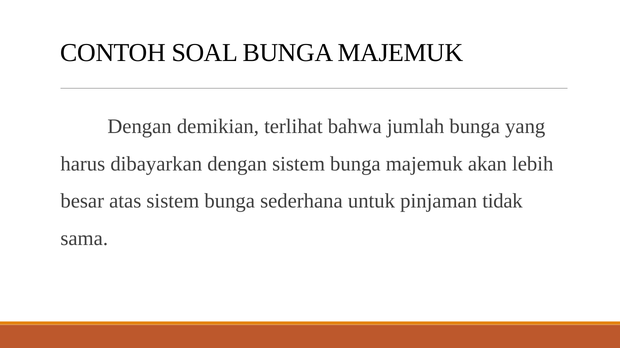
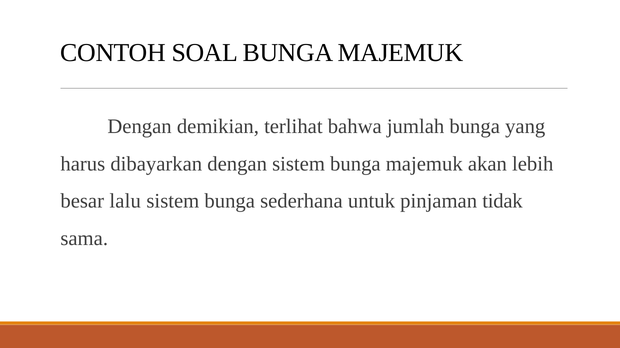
atas: atas -> lalu (125, 202)
